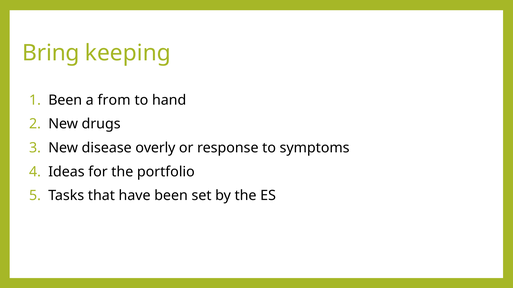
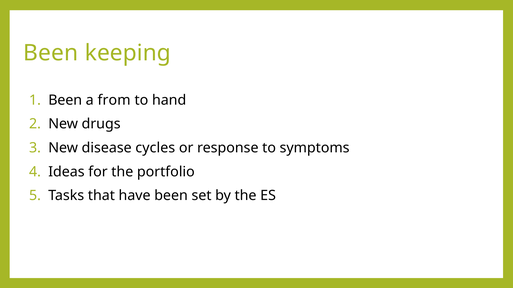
Bring: Bring -> Been (51, 53)
overly: overly -> cycles (155, 148)
